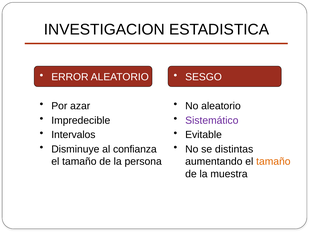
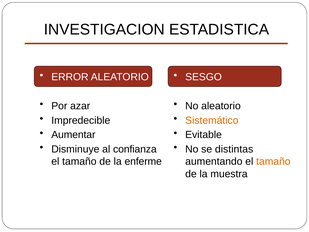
Sistemático colour: purple -> orange (212, 120)
Intervalos: Intervalos -> Aumentar (73, 135)
persona: persona -> enferme (143, 161)
